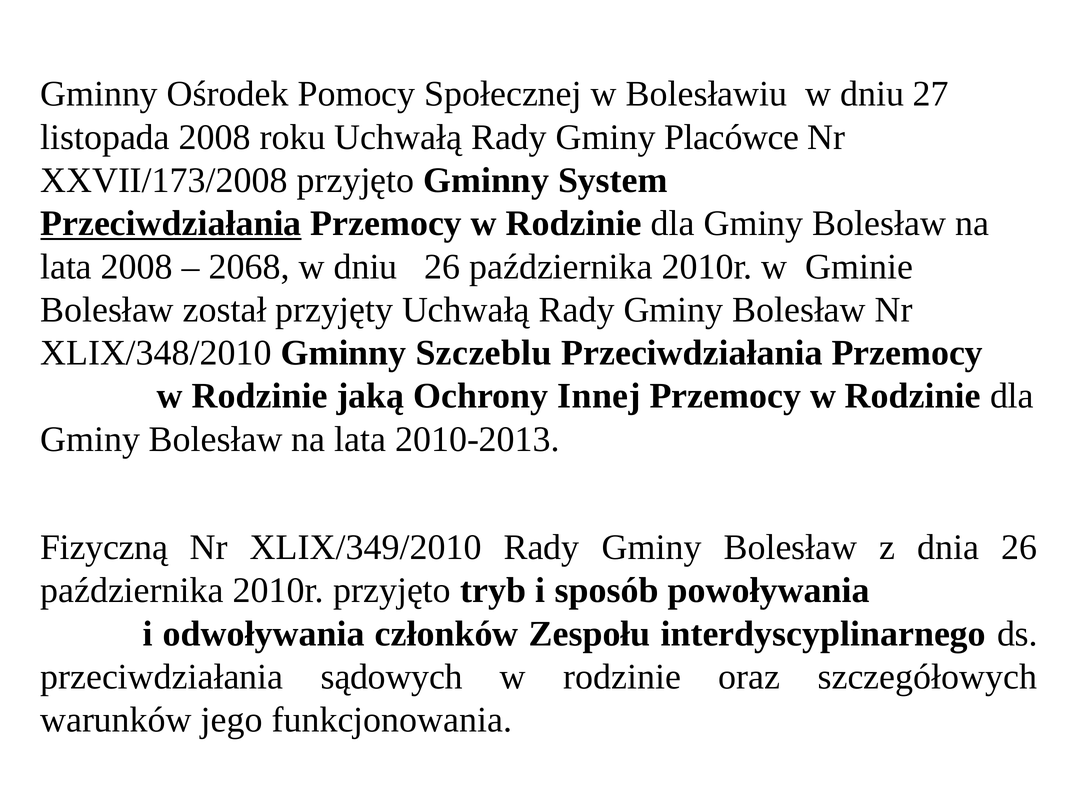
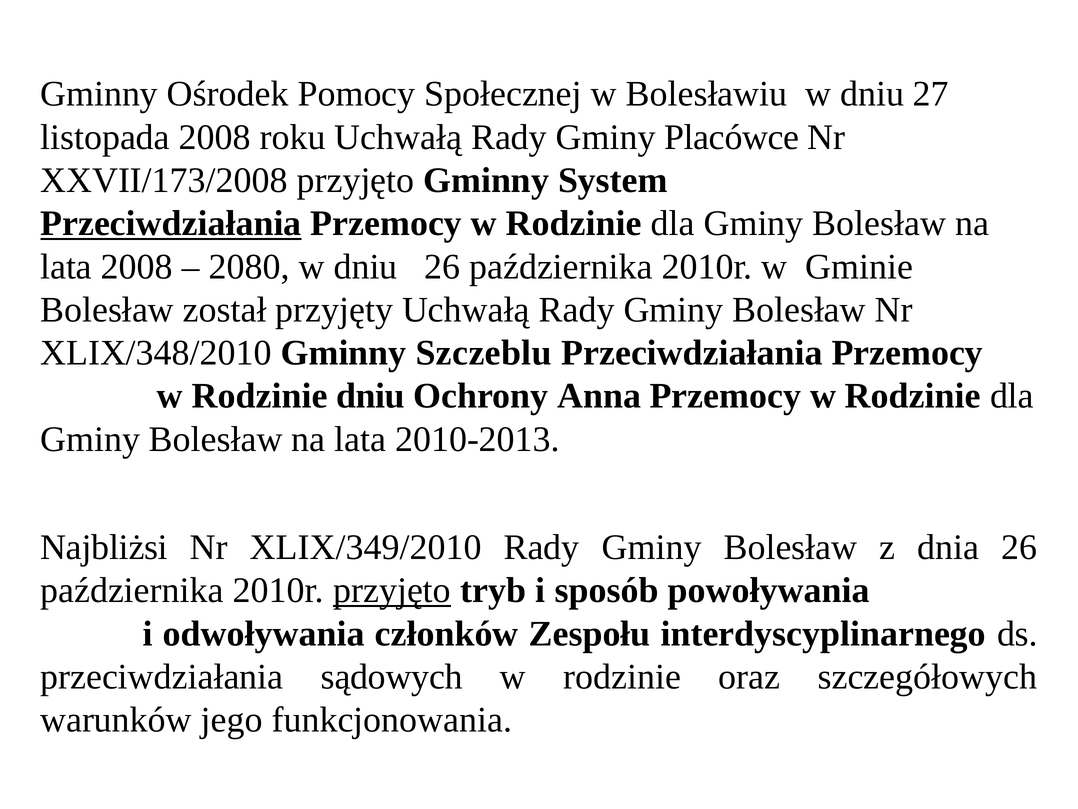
2068: 2068 -> 2080 (249, 267)
Rodzinie jaką: jaką -> dniu (371, 396)
Innej: Innej -> Anna (599, 396)
Fizyczną: Fizyczną -> Najbliżsi (104, 547)
przyjęto underline: none -> present (392, 590)
